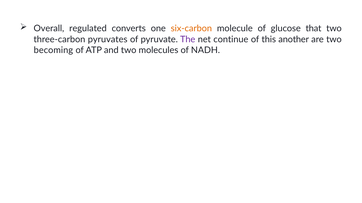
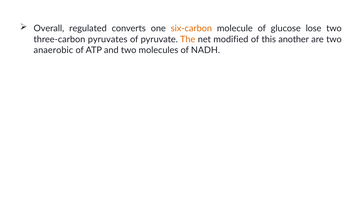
that: that -> lose (314, 29)
The colour: purple -> orange (188, 39)
continue: continue -> modified (231, 39)
becoming: becoming -> anaerobic (53, 50)
